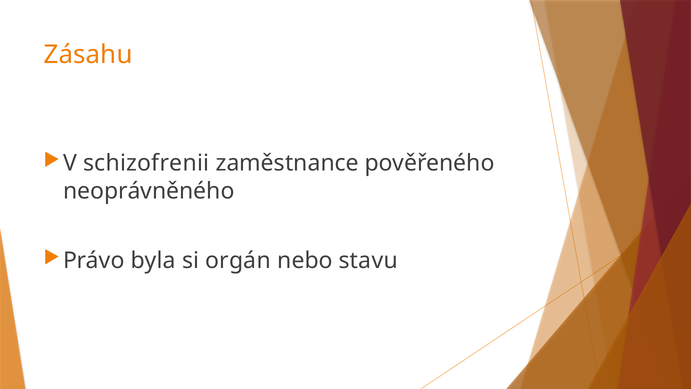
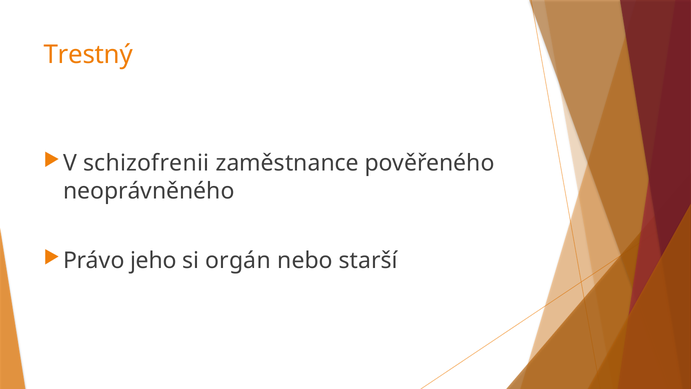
Zásahu: Zásahu -> Trestný (88, 54)
byla: byla -> jeho (153, 261)
stavu: stavu -> starší (368, 261)
